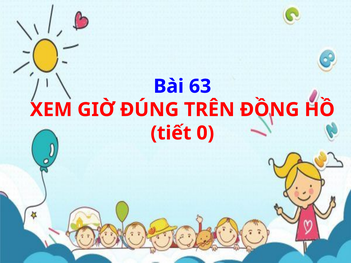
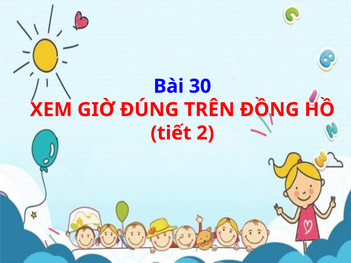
63: 63 -> 30 (200, 86)
0: 0 -> 2 (205, 133)
